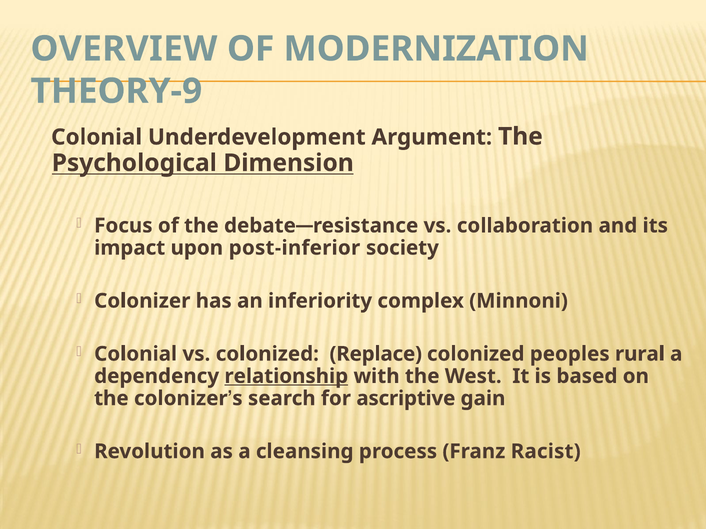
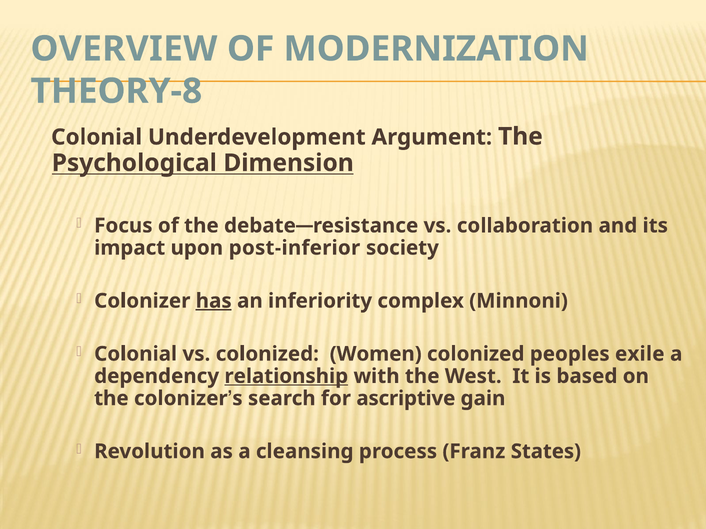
THEORY-9: THEORY-9 -> THEORY-8 (116, 91)
has underline: none -> present (214, 301)
Replace: Replace -> Women (376, 354)
rural: rural -> exile (640, 354)
Racist: Racist -> States (546, 452)
